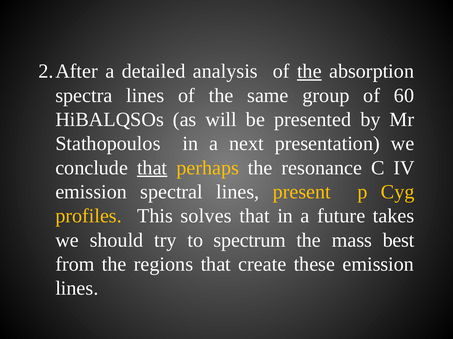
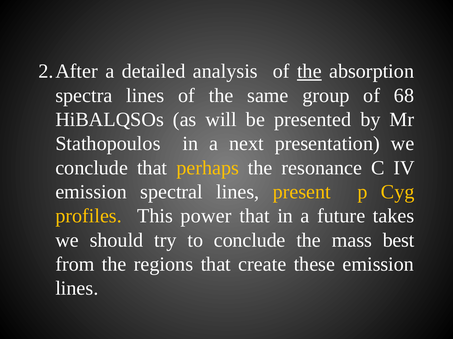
60: 60 -> 68 (404, 96)
that underline: present -> none (152, 168)
solves: solves -> power (206, 216)
to spectrum: spectrum -> conclude (250, 241)
